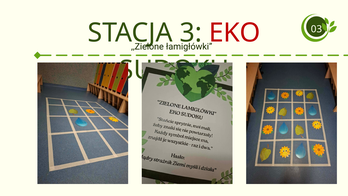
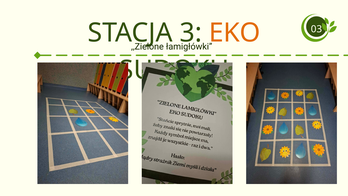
EKO colour: red -> orange (235, 33)
